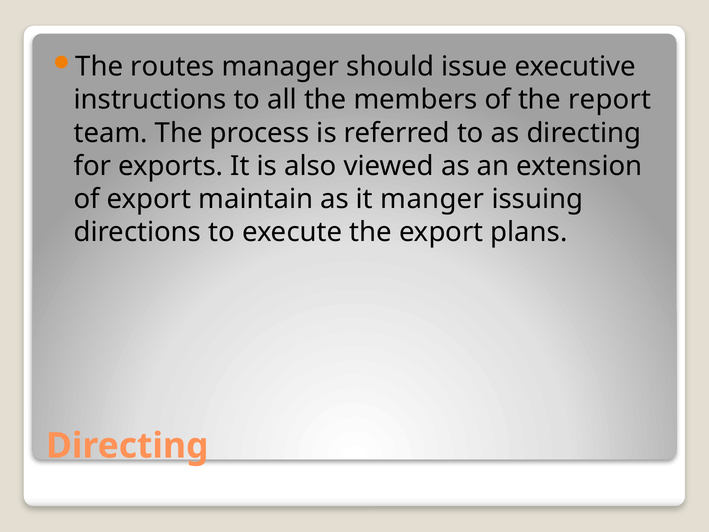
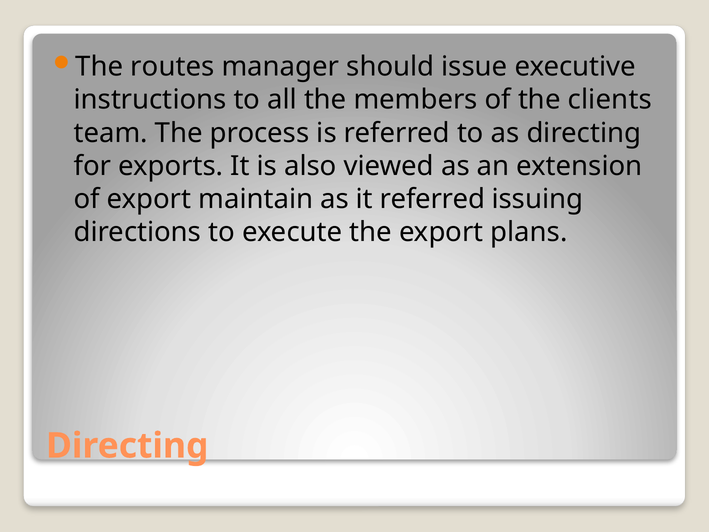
report: report -> clients (610, 100)
it manger: manger -> referred (433, 199)
